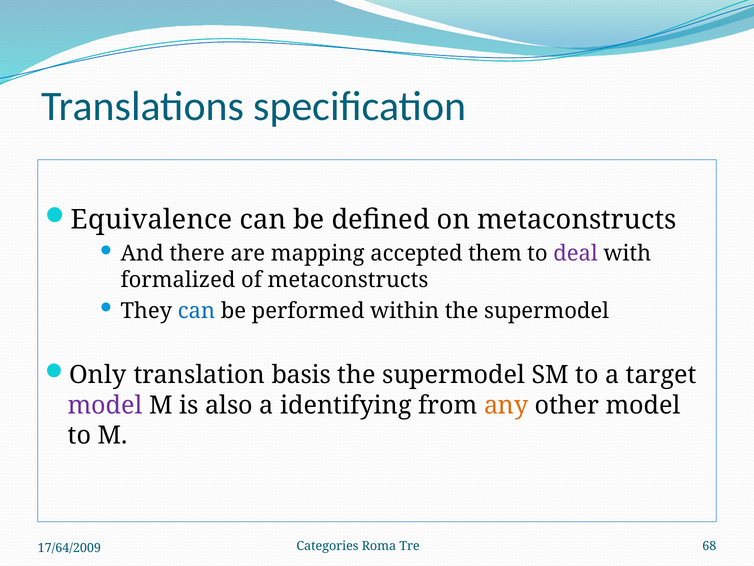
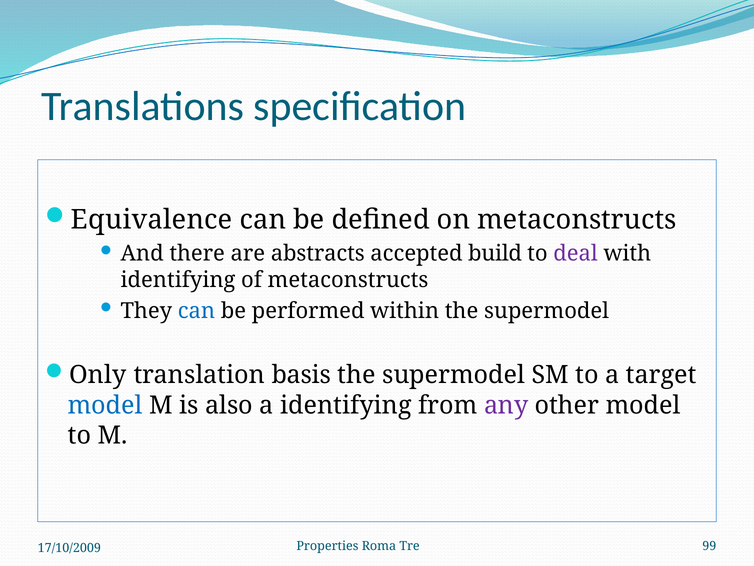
mapping: mapping -> abstracts (318, 253)
them: them -> build (495, 253)
formalized: formalized -> identifying (178, 280)
model colour: purple -> blue (105, 405)
any colour: orange -> purple (506, 405)
Categories: Categories -> Properties (327, 546)
68: 68 -> 99 (709, 546)
17/64/2009: 17/64/2009 -> 17/10/2009 (69, 548)
